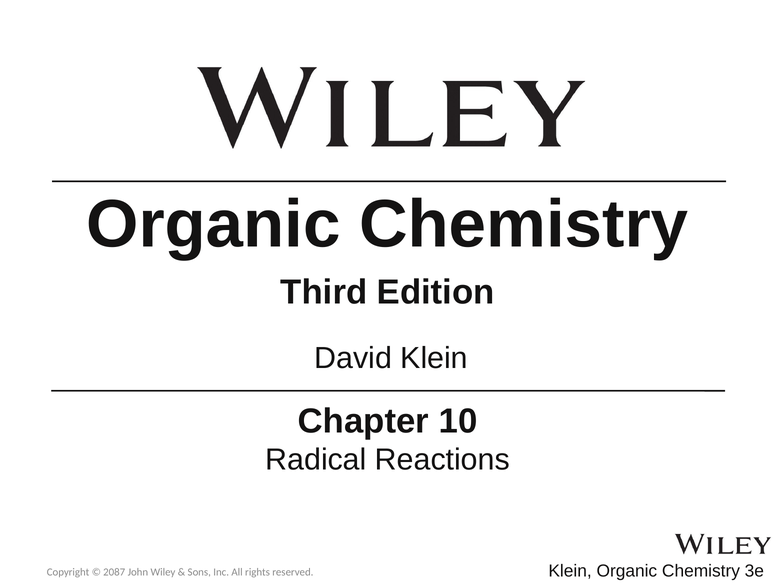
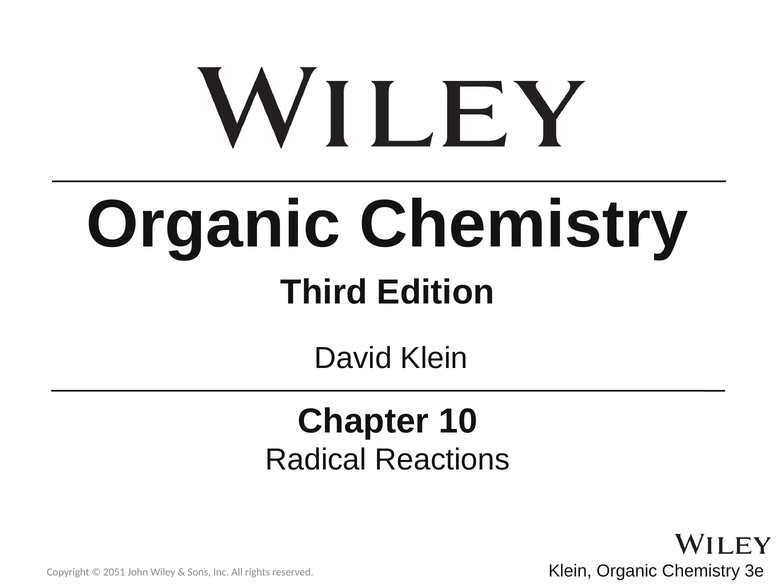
2087: 2087 -> 2051 (114, 572)
